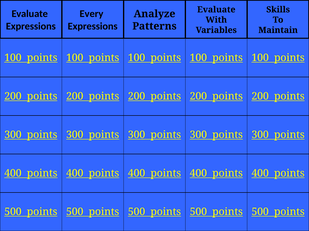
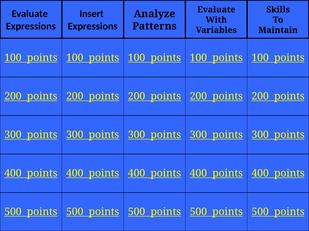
Every: Every -> Insert (92, 14)
